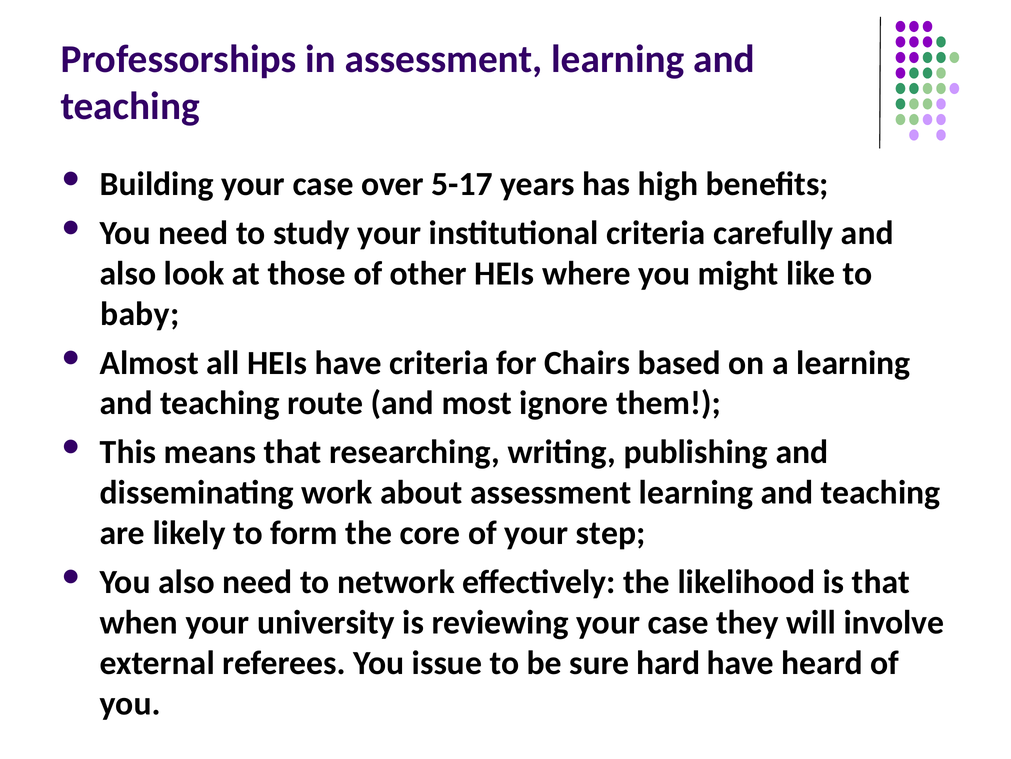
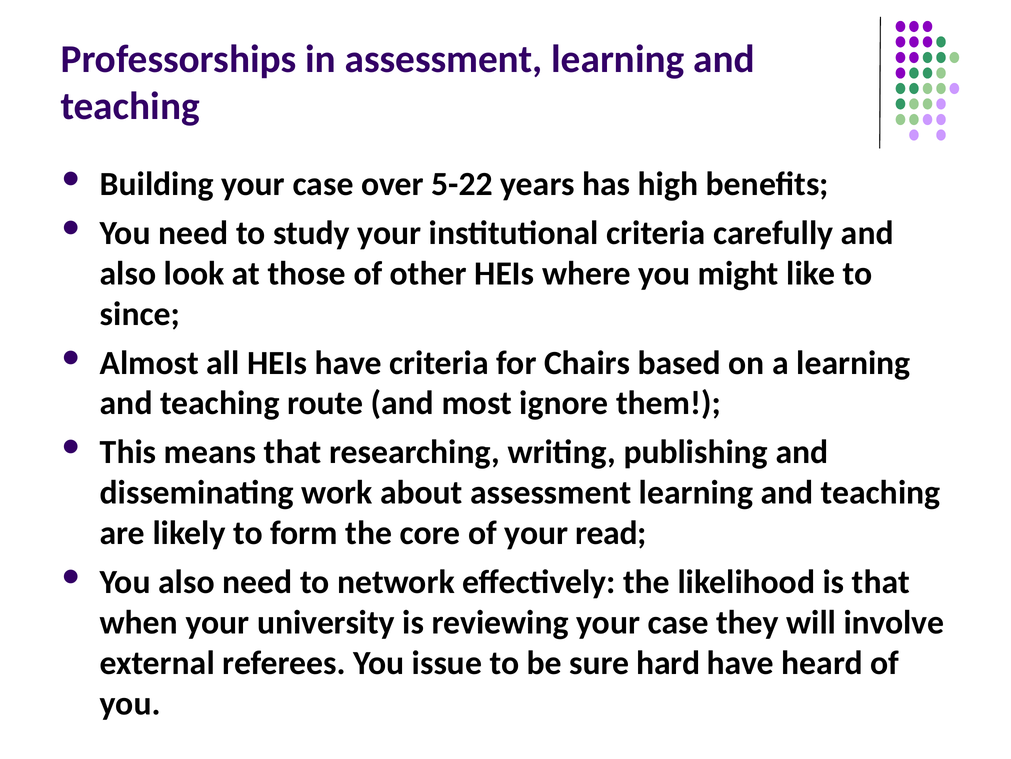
5-17: 5-17 -> 5-22 (462, 184)
baby: baby -> since (140, 314)
step: step -> read (611, 533)
